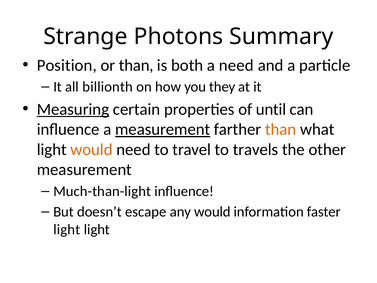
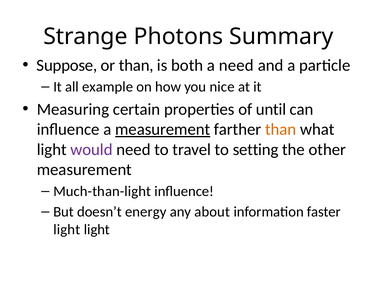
Position: Position -> Suppose (67, 65)
billionth: billionth -> example (108, 87)
they: they -> nice (222, 87)
Measuring underline: present -> none (73, 109)
would colour: orange -> purple (91, 149)
travels: travels -> setting (256, 149)
escape: escape -> energy (146, 212)
any would: would -> about (212, 212)
